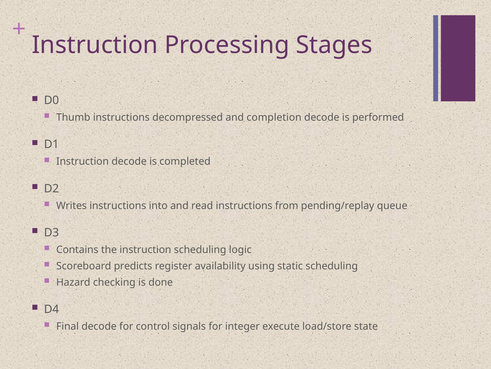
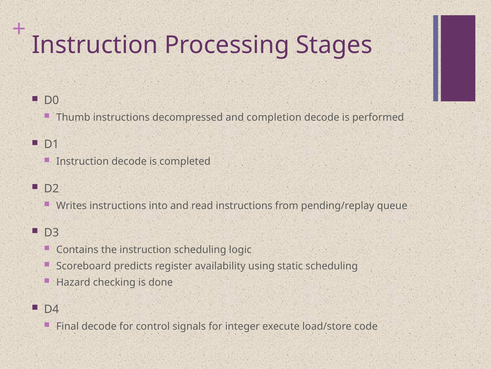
state: state -> code (366, 326)
